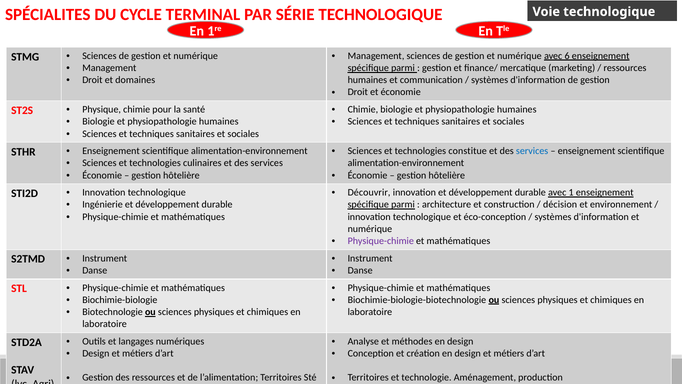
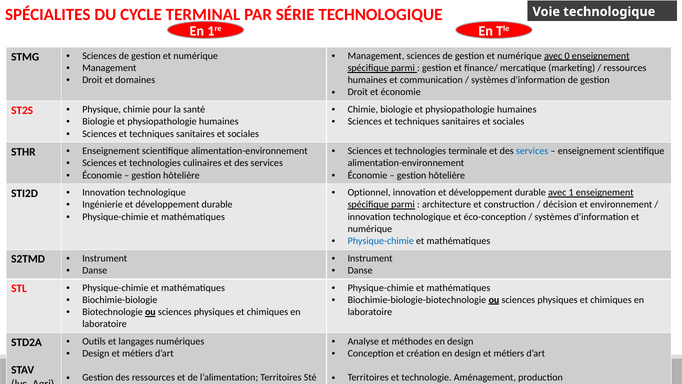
6: 6 -> 0 (567, 56)
constitue: constitue -> terminale (468, 151)
Découvrir: Découvrir -> Optionnel (369, 192)
Physique-chimie colour: purple -> blue (381, 241)
